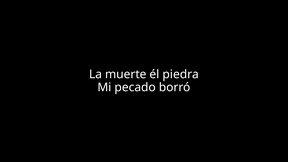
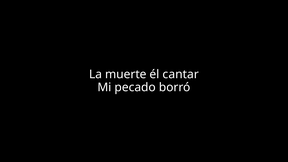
piedra: piedra -> cantar (181, 74)
